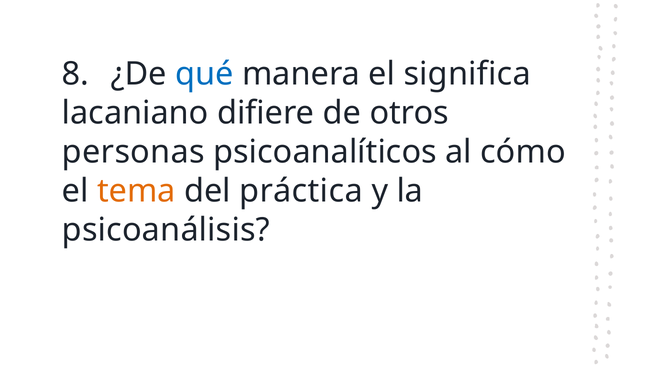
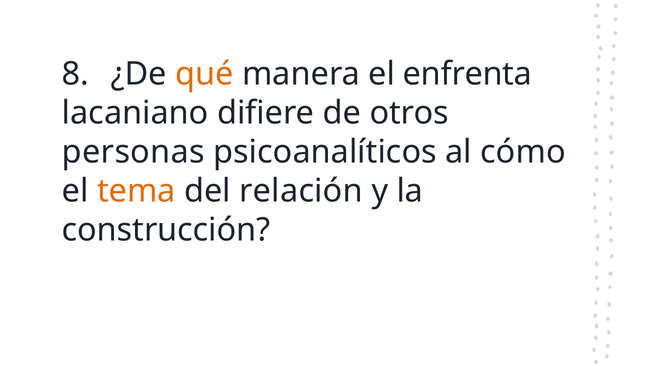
qué colour: blue -> orange (204, 74)
significa: significa -> enfrenta (468, 74)
práctica: práctica -> relación (301, 191)
psicoanálisis: psicoanálisis -> construcción (166, 230)
